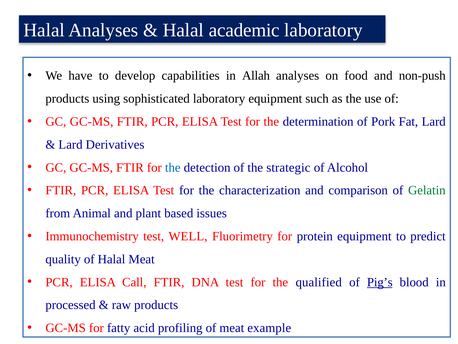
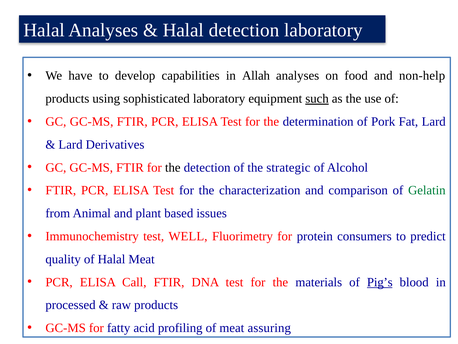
Halal academic: academic -> detection (244, 30)
non-push: non-push -> non-help (422, 76)
such underline: none -> present (317, 99)
the colour: blue -> black (173, 167)
protein equipment: equipment -> consumers (364, 236)
qualified: qualified -> materials (319, 282)
example: example -> assuring (269, 328)
